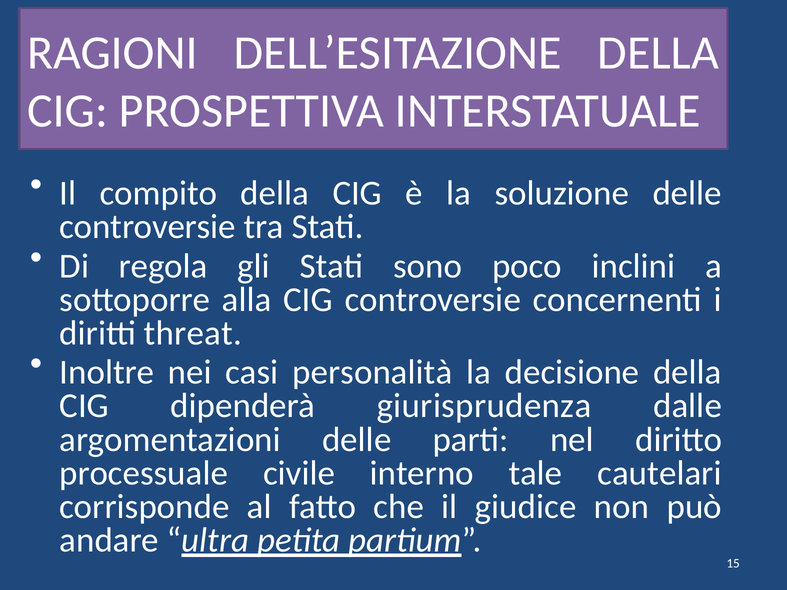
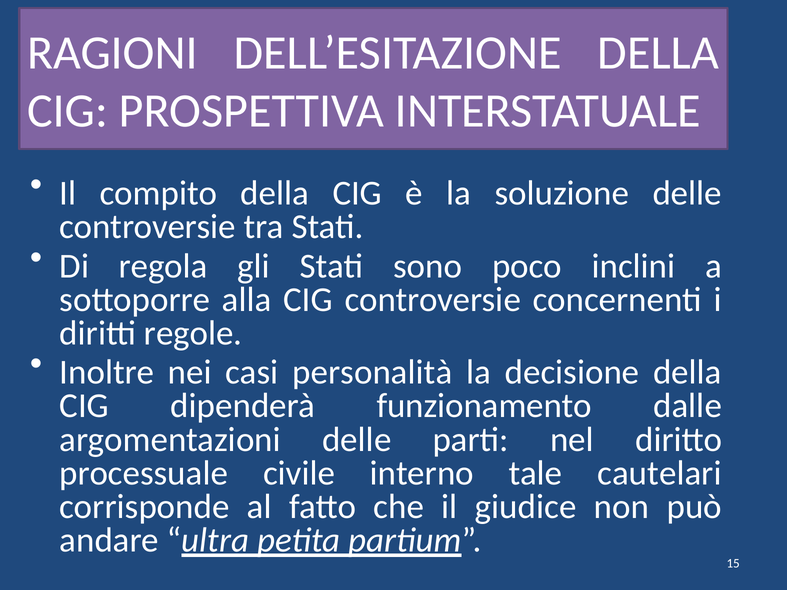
threat: threat -> regole (193, 333)
giurisprudenza: giurisprudenza -> funzionamento (484, 406)
